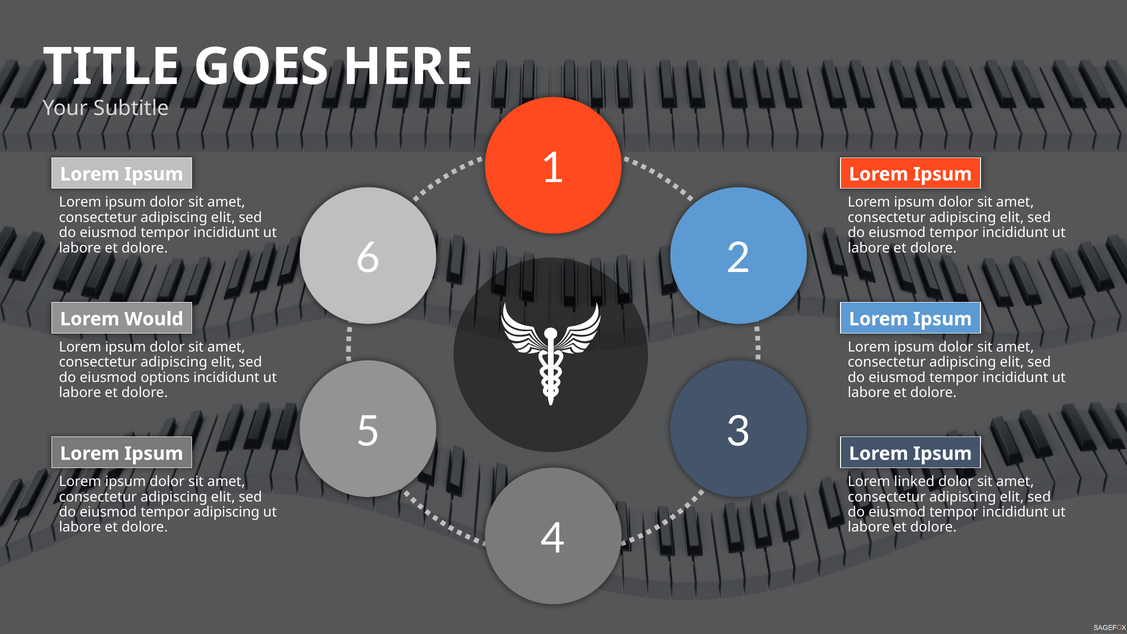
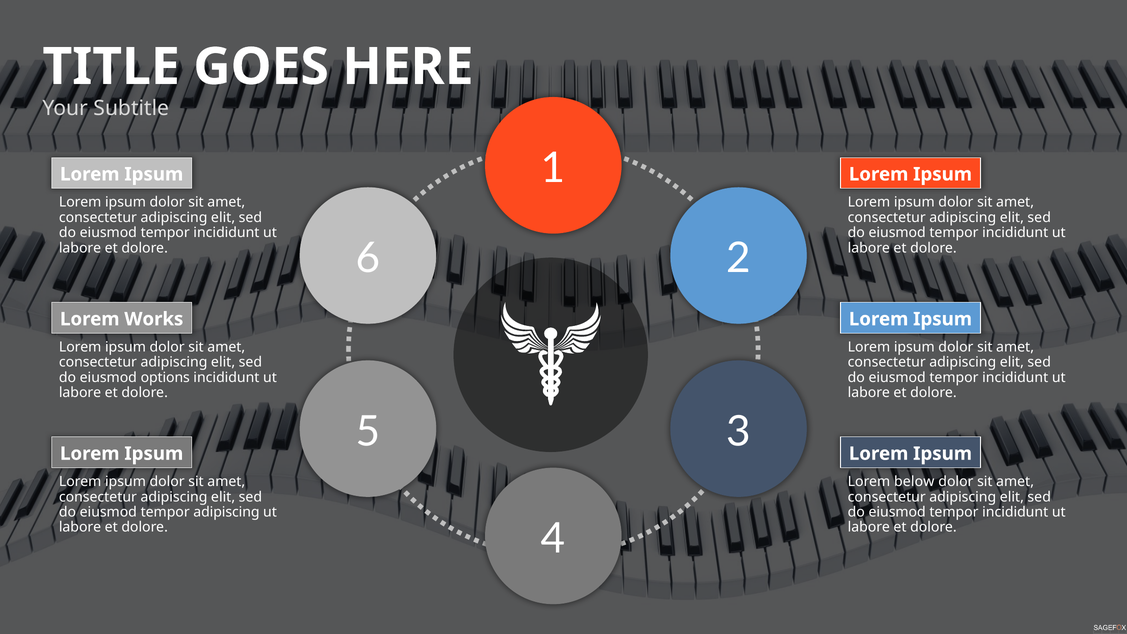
Would: Would -> Works (154, 319)
linked: linked -> below (914, 482)
